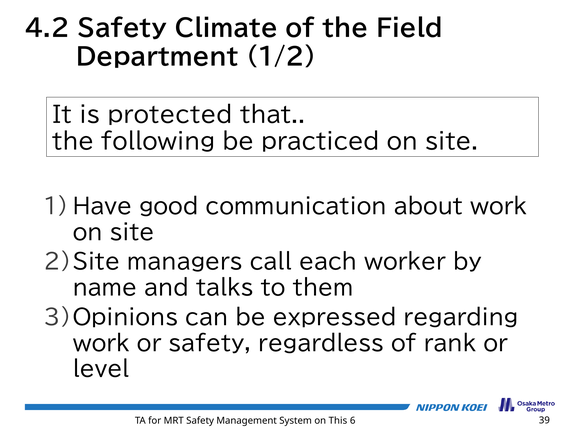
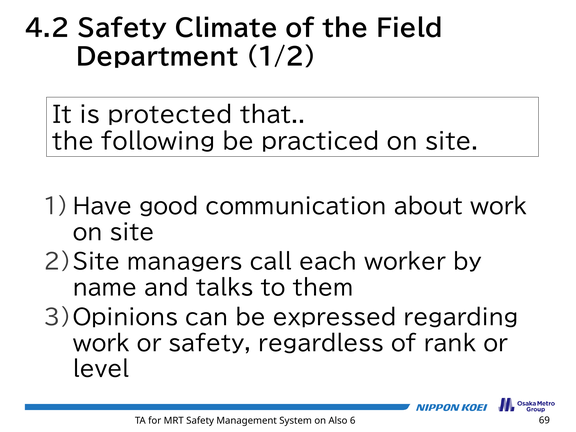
This: This -> Also (338, 421)
39: 39 -> 69 (544, 420)
